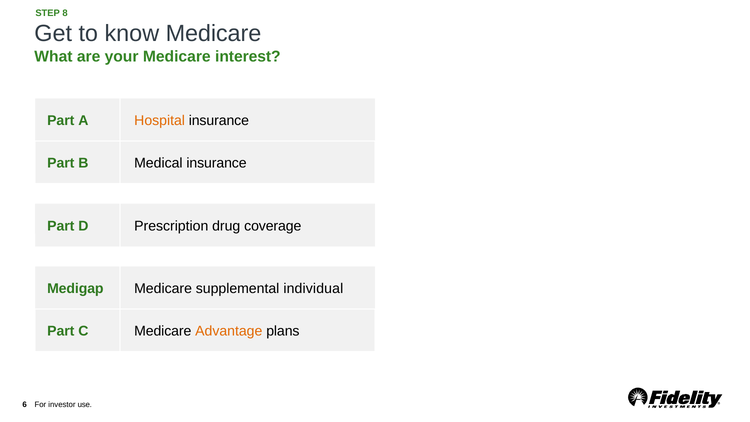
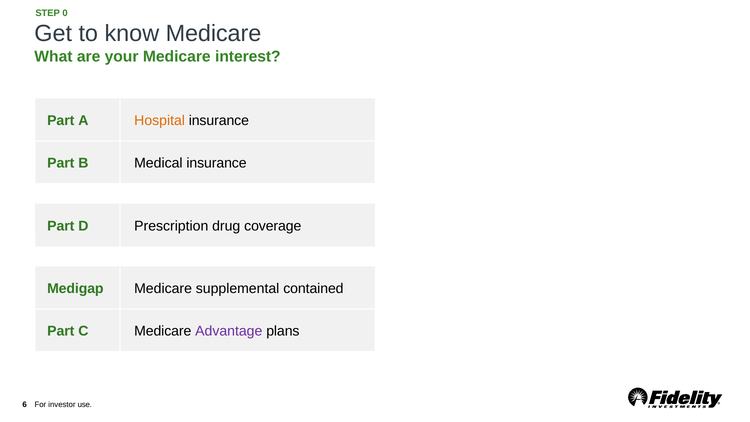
8: 8 -> 0 (65, 13)
individual: individual -> contained (313, 289)
Advantage colour: orange -> purple (229, 331)
